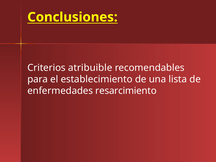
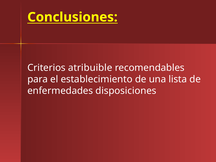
resarcimiento: resarcimiento -> disposiciones (126, 91)
